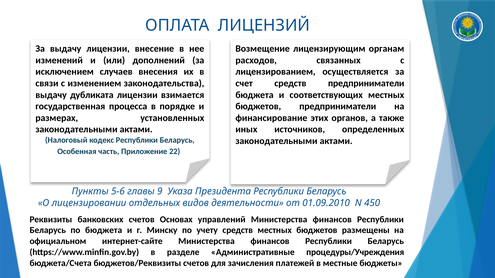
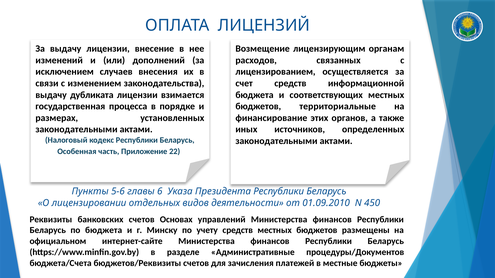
средств предприниматели: предприниматели -> информационной (366, 83)
бюджетов предприниматели: предприниматели -> территориальные (338, 107)
9: 9 -> 6 (160, 192)
процедуры/Учреждения: процедуры/Учреждения -> процедуры/Документов (355, 253)
